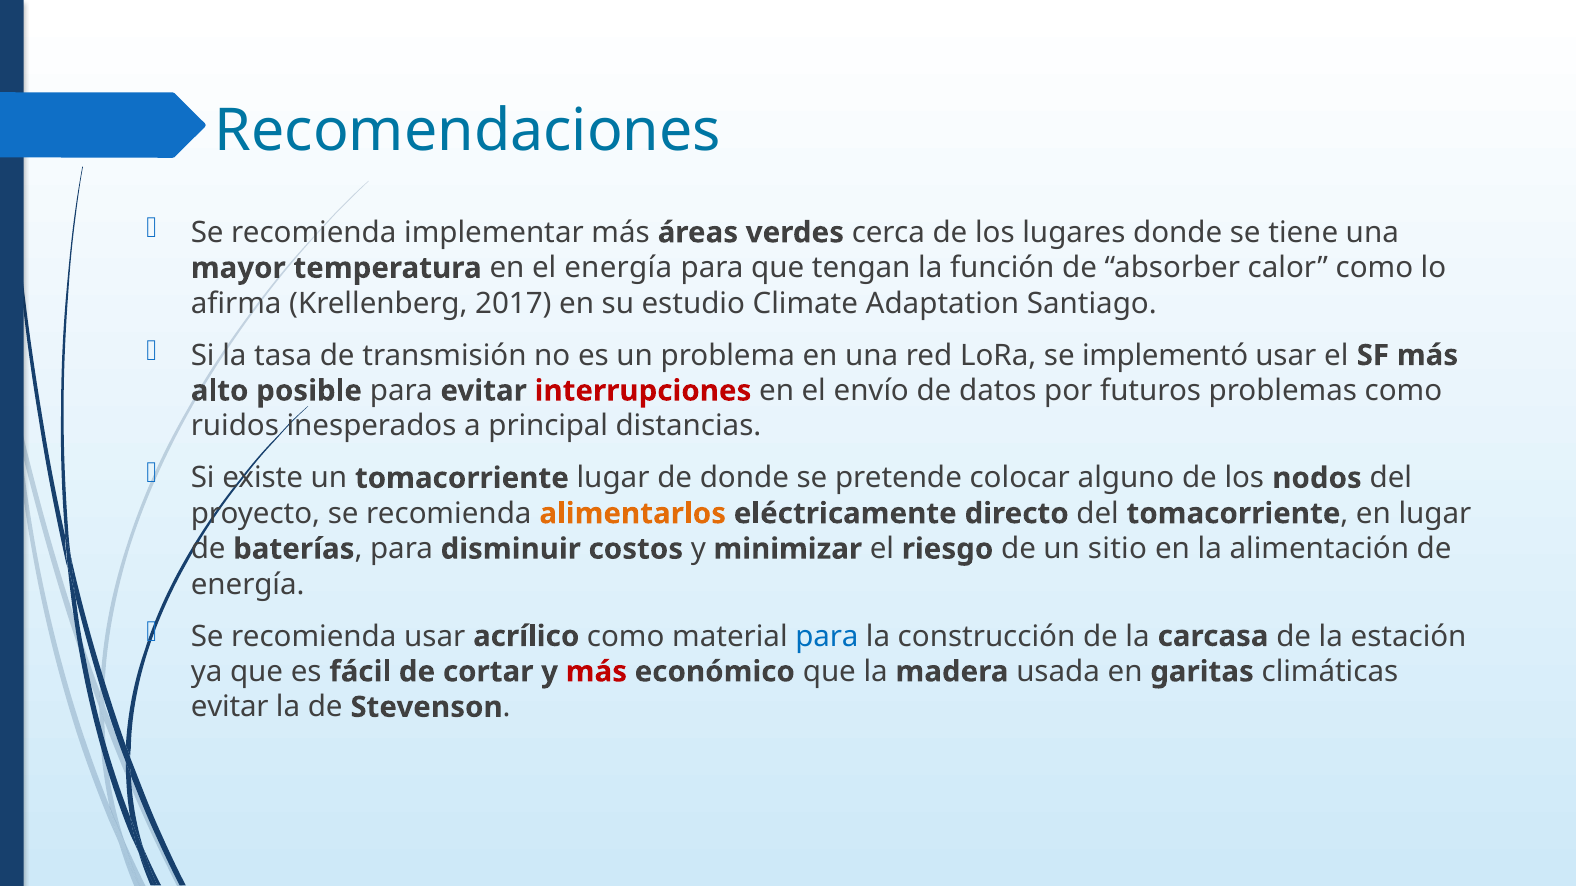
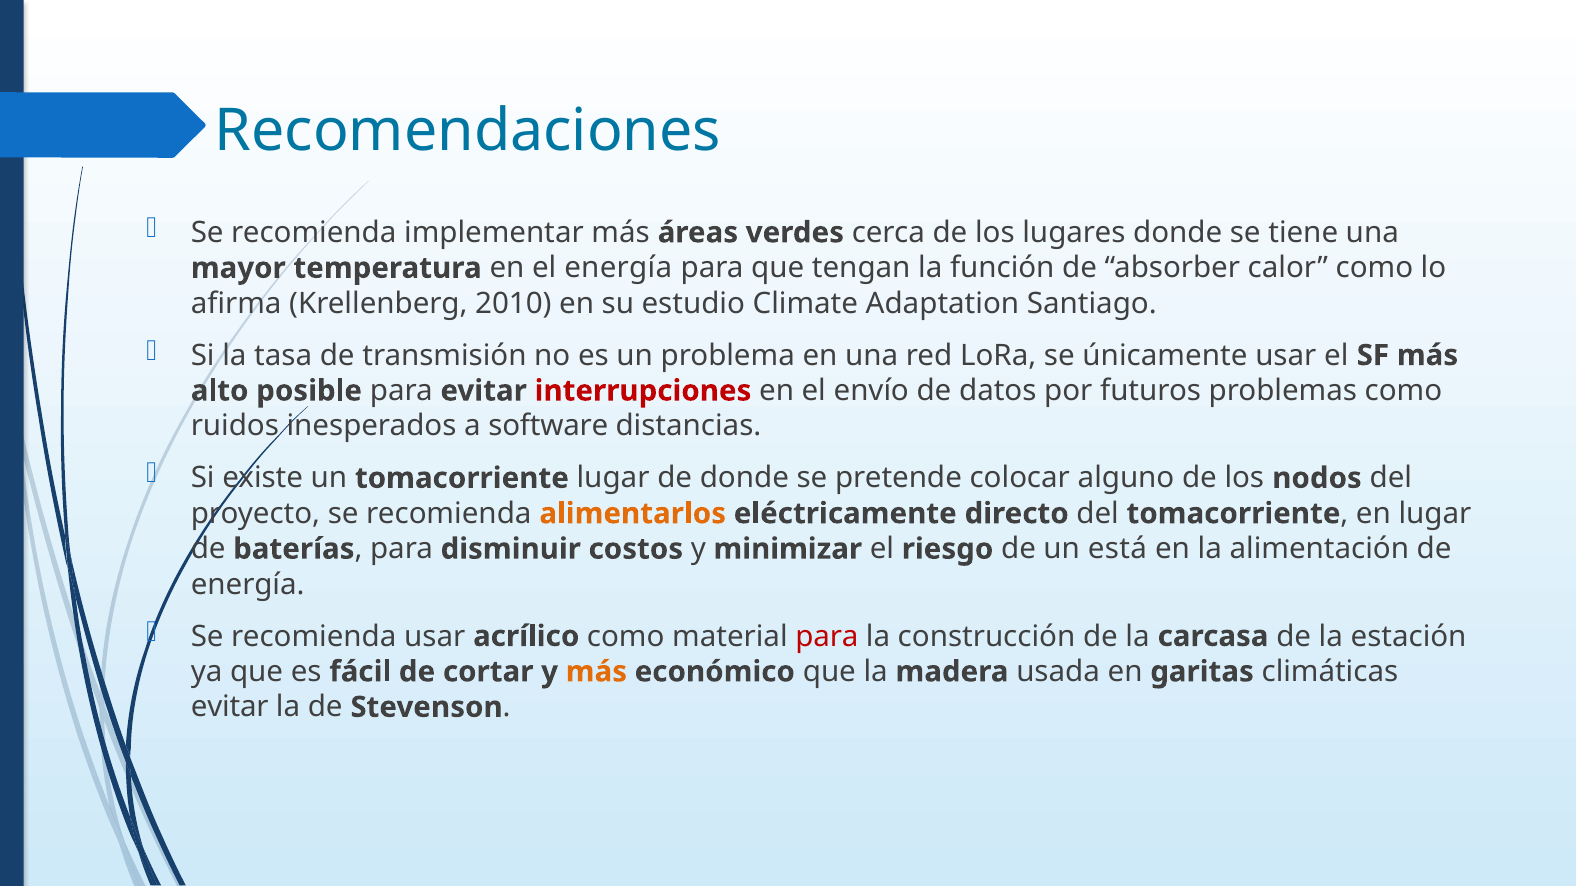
2017: 2017 -> 2010 (513, 304)
implementó: implementó -> únicamente (1165, 356)
principal: principal -> software (548, 426)
sitio: sitio -> está (1117, 549)
para colour: blue -> red (827, 637)
más colour: red -> orange (596, 672)
